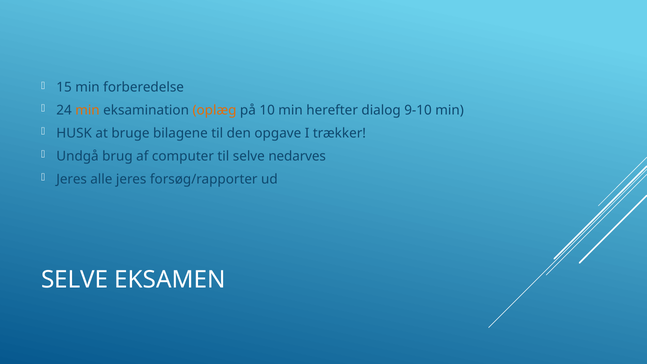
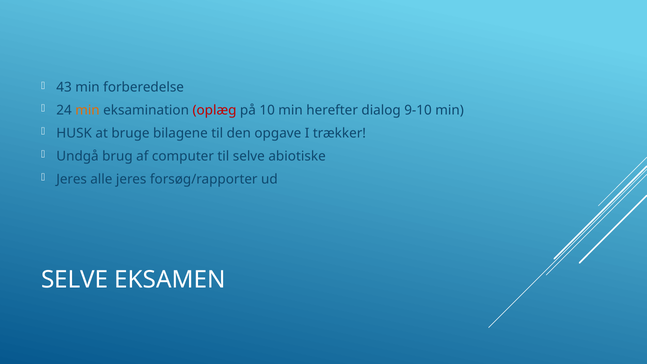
15: 15 -> 43 (64, 87)
oplæg colour: orange -> red (215, 110)
nedarves: nedarves -> abiotiske (297, 156)
